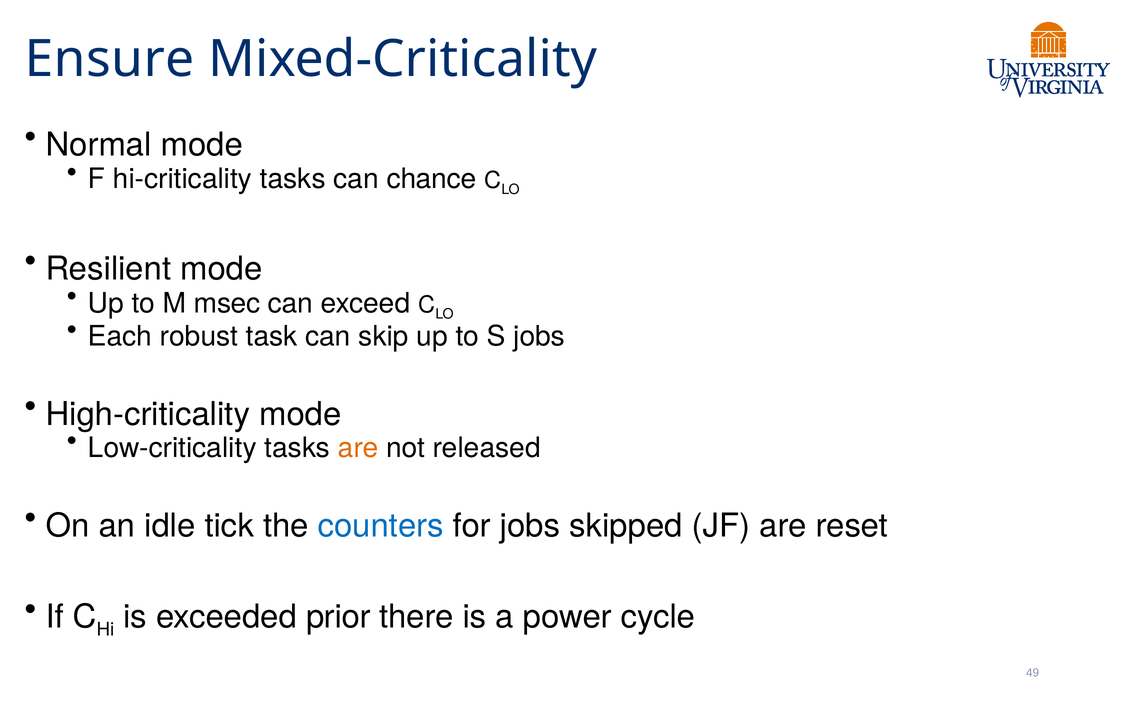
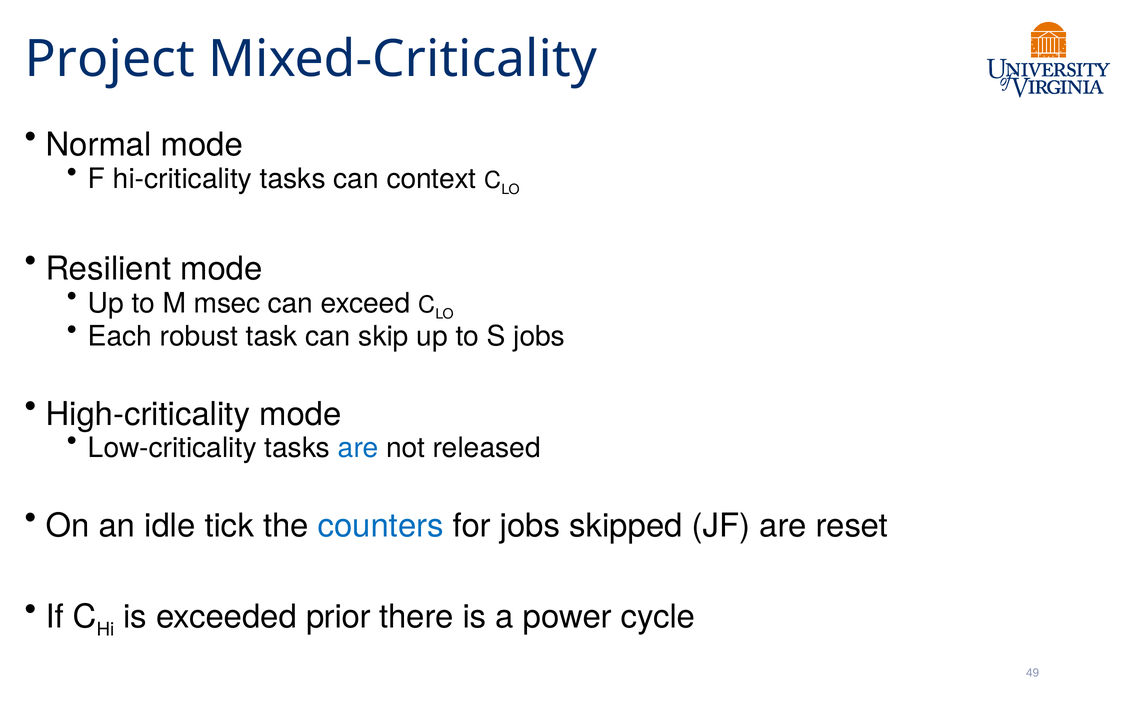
Ensure: Ensure -> Project (110, 59)
chance: chance -> context (431, 179)
are colour: orange -> blue (358, 448)
